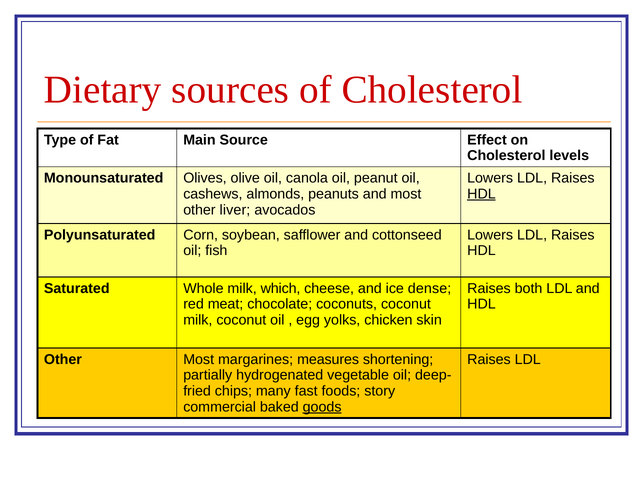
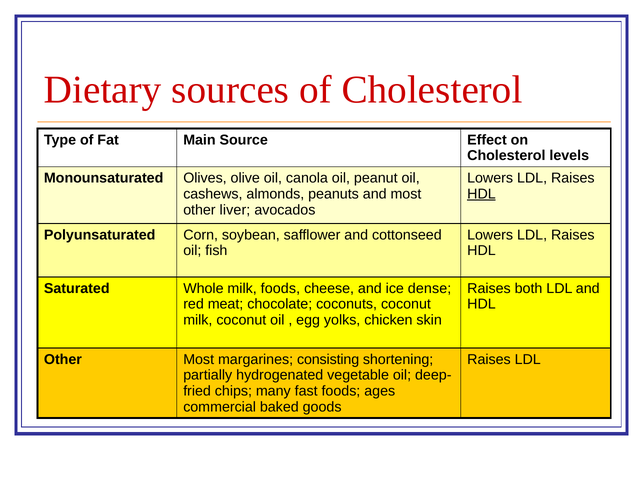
milk which: which -> foods (280, 289)
measures: measures -> consisting (328, 360)
story: story -> ages (380, 391)
goods underline: present -> none (322, 407)
